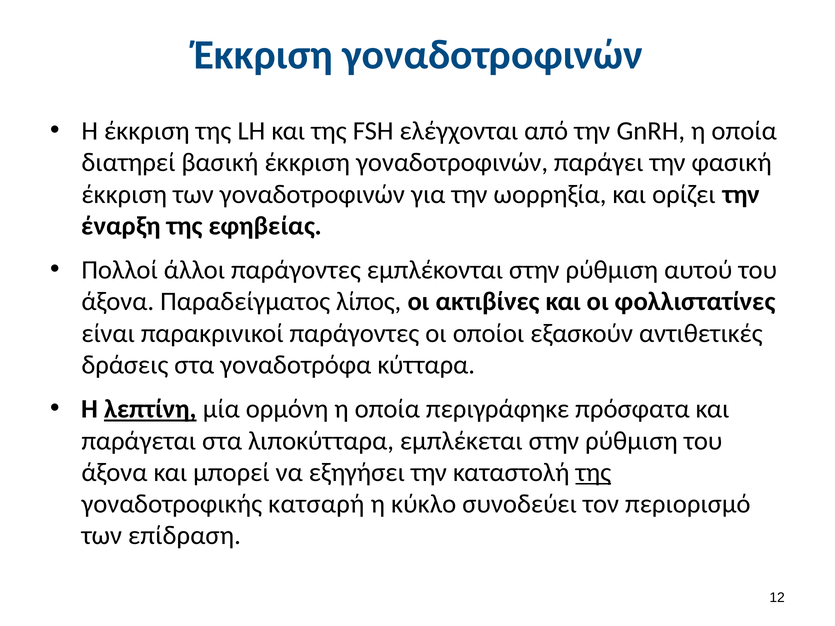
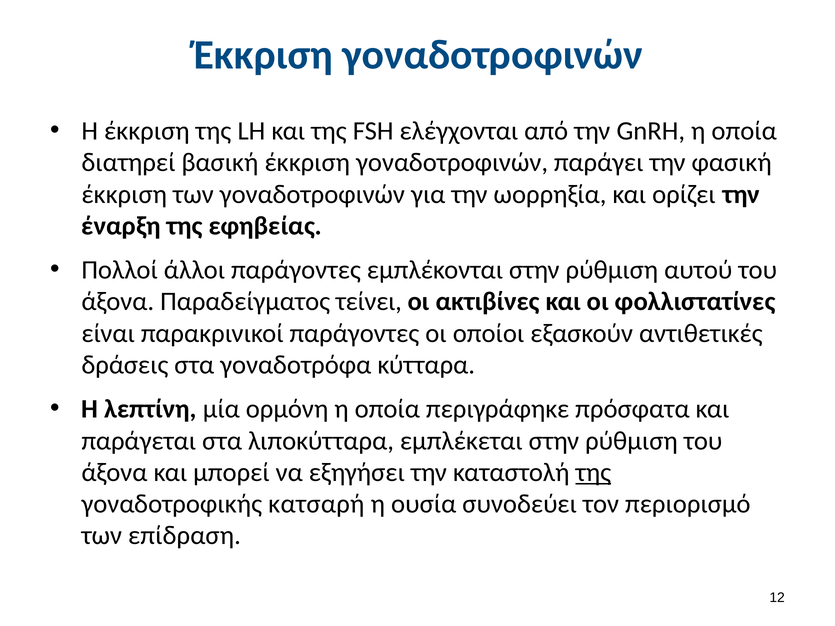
λίπος: λίπος -> τείνει (369, 302)
λεπτίνη underline: present -> none (150, 409)
κύκλο: κύκλο -> ουσία (424, 504)
